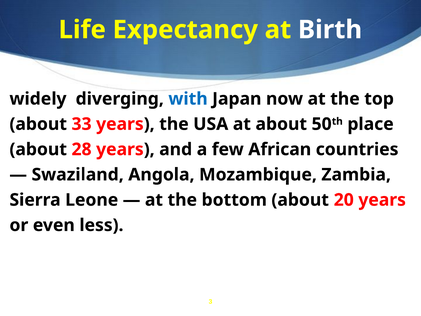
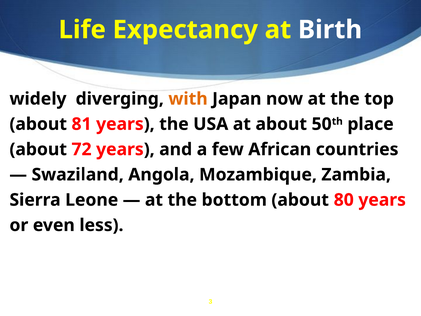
with colour: blue -> orange (188, 99)
33: 33 -> 81 (82, 124)
28: 28 -> 72 (82, 149)
20: 20 -> 80 (344, 200)
